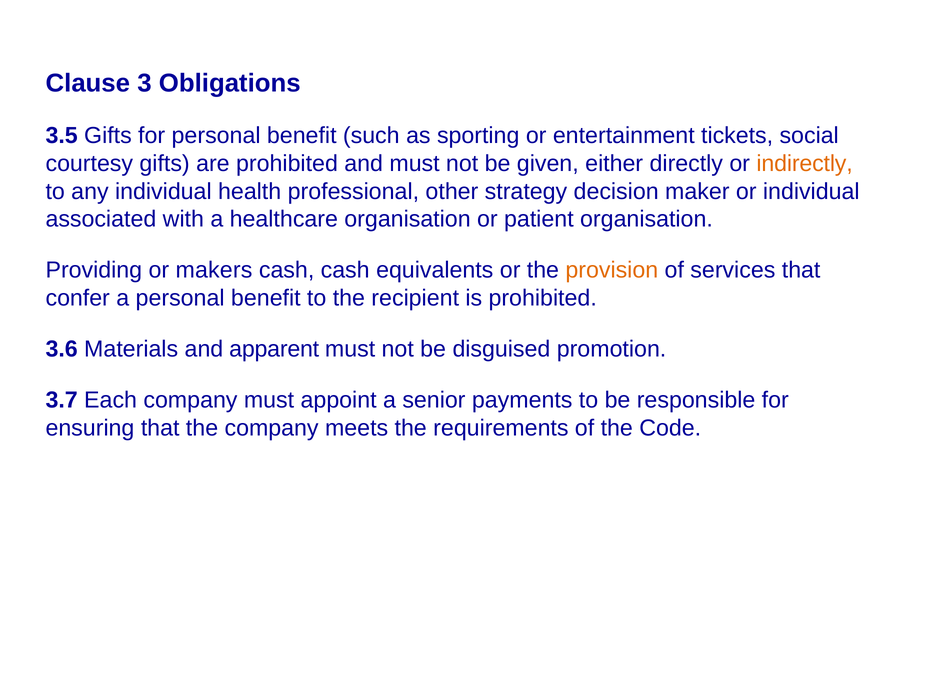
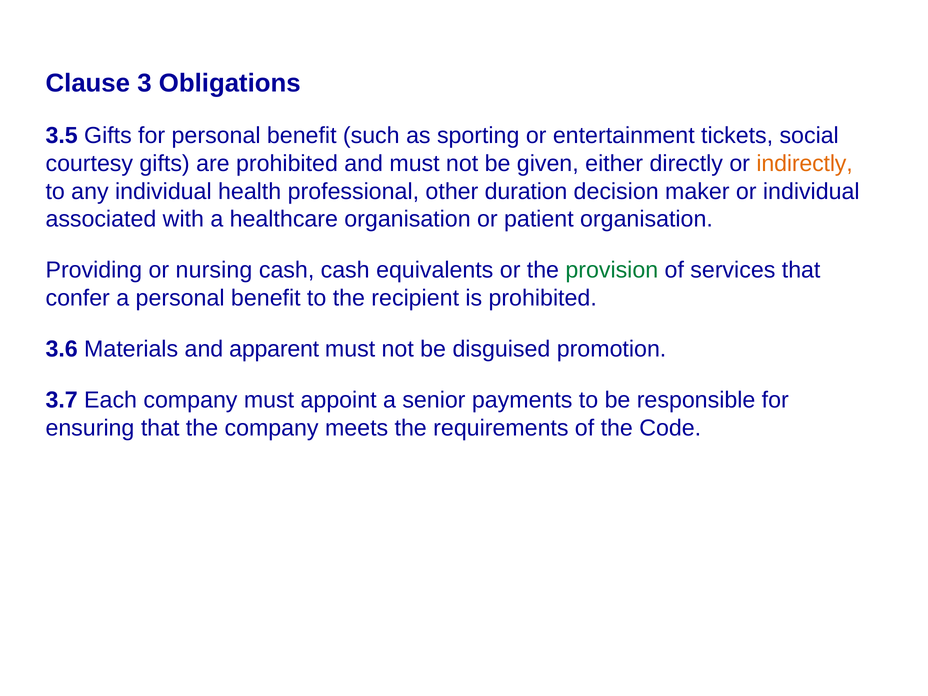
strategy: strategy -> duration (526, 191)
makers: makers -> nursing (214, 270)
provision colour: orange -> green (612, 270)
